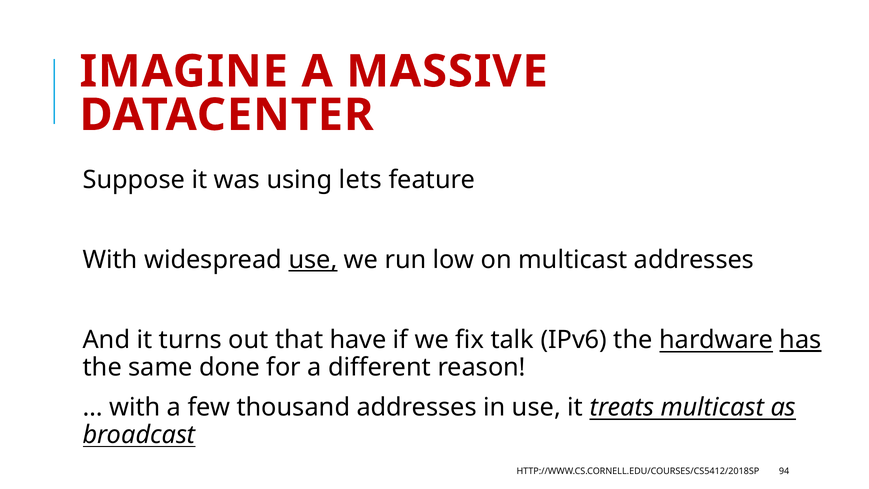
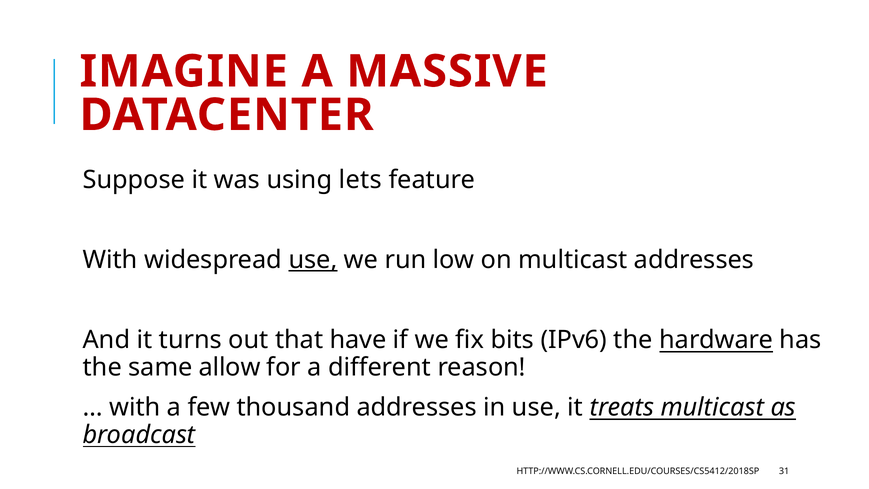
talk: talk -> bits (512, 340)
has underline: present -> none (801, 340)
done: done -> allow (230, 367)
94: 94 -> 31 (784, 471)
